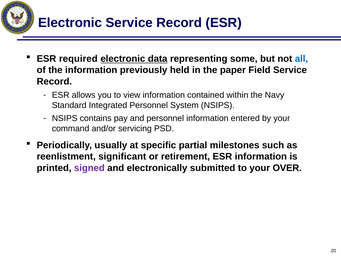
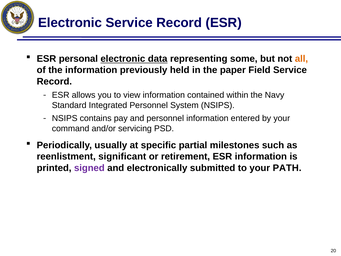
required: required -> personal (78, 59)
all colour: blue -> orange (301, 59)
OVER: OVER -> PATH (287, 168)
